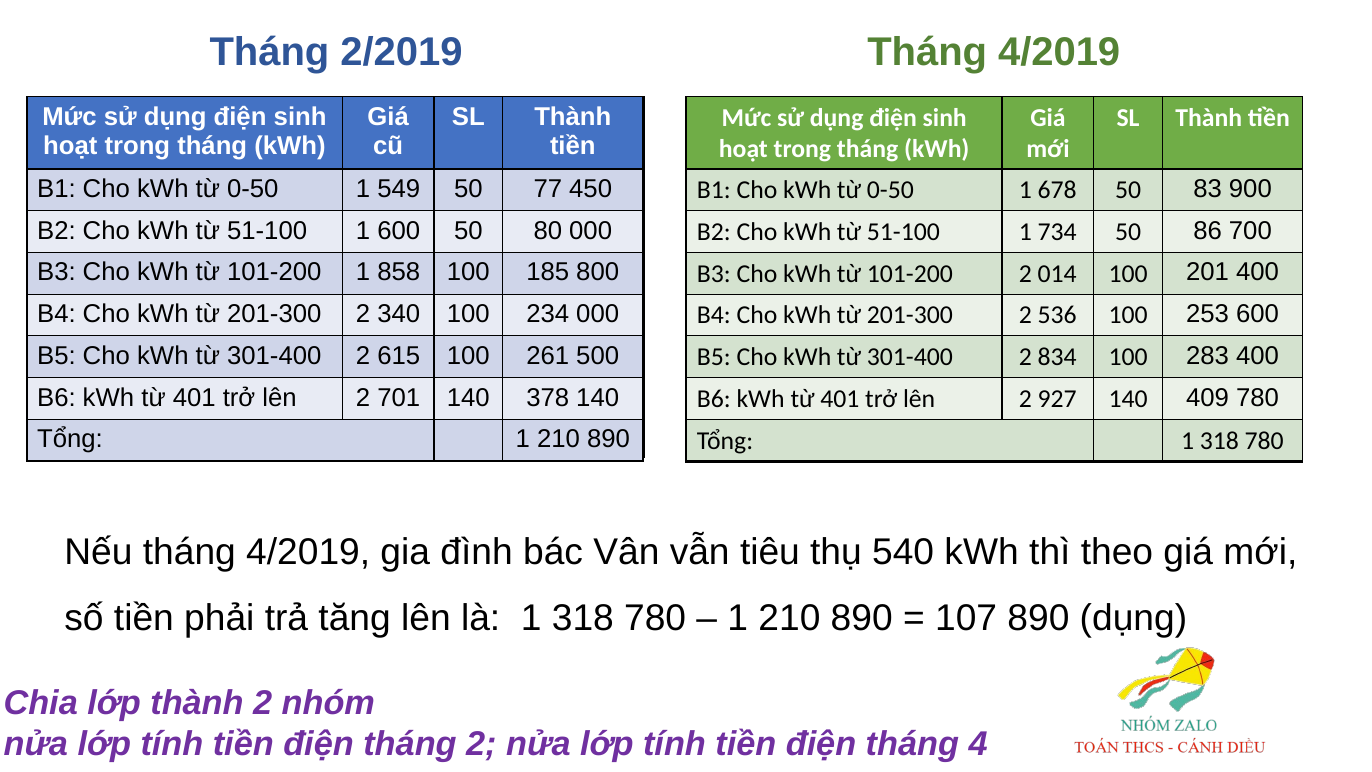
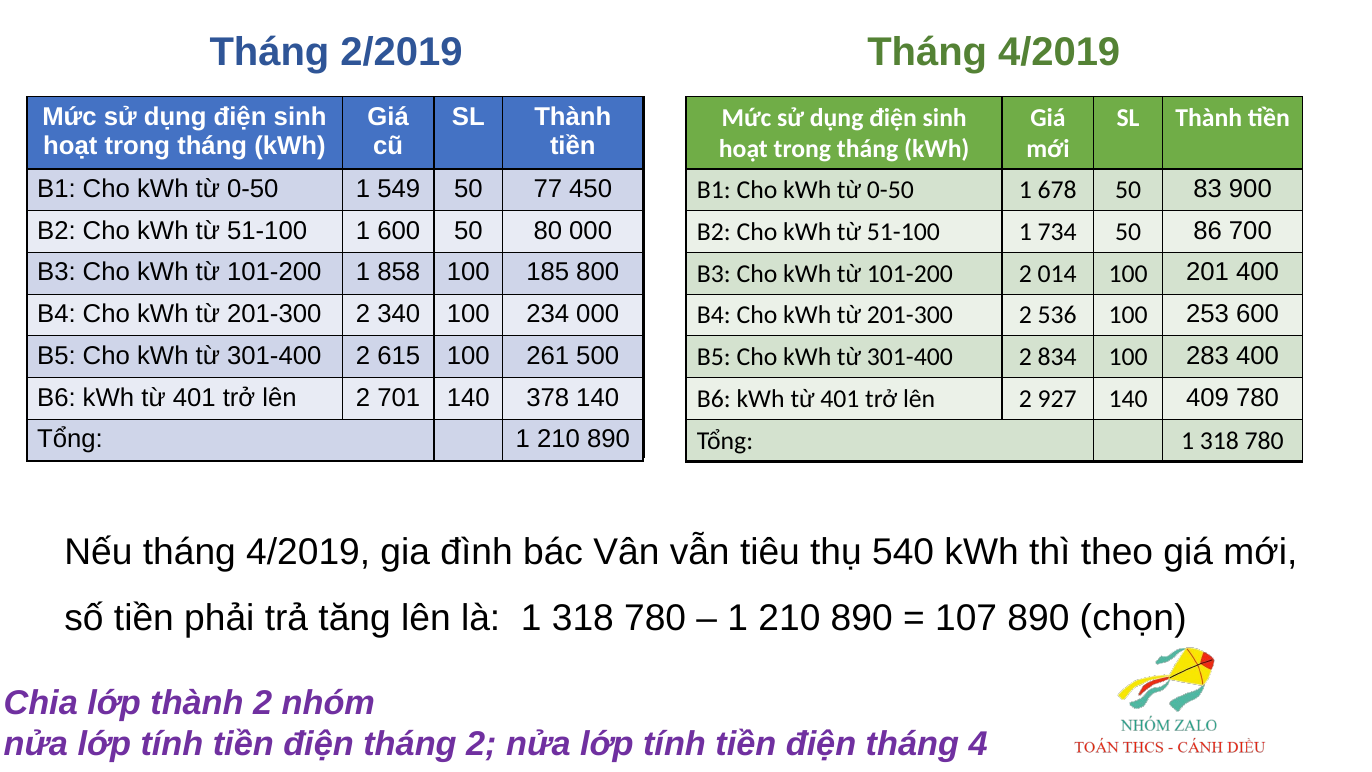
890 dụng: dụng -> chọn (1133, 618)
